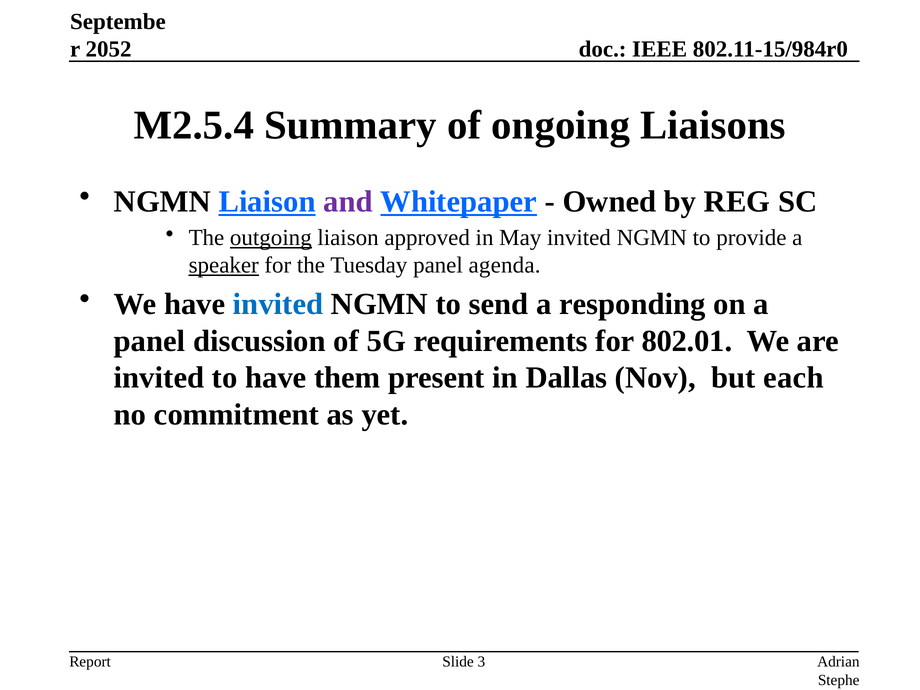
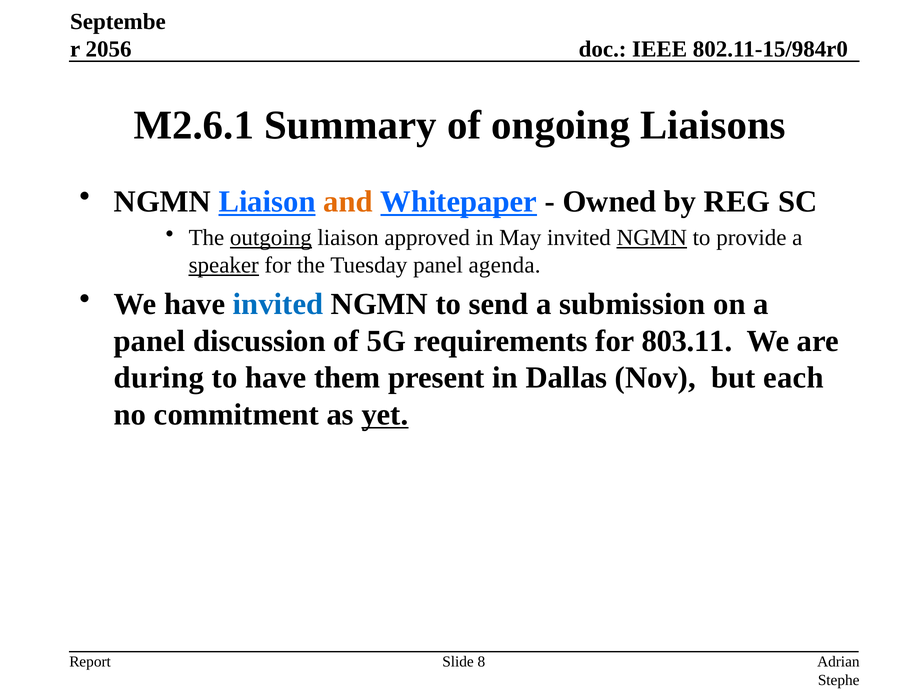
2052: 2052 -> 2056 (109, 49)
M2.5.4: M2.5.4 -> M2.6.1 (194, 125)
and colour: purple -> orange (348, 202)
NGMN underline: none -> present (652, 238)
responding: responding -> submission (632, 304)
802.01: 802.01 -> 803.11 (687, 341)
invited: invited -> during (159, 378)
yet underline: none -> present (385, 415)
3: 3 -> 8 (481, 662)
